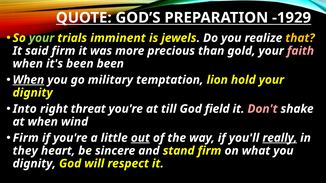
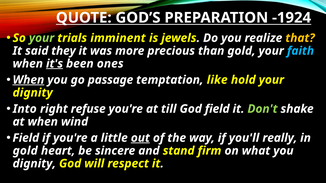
-1929: -1929 -> -1924 (292, 18)
said firm: firm -> they (64, 51)
faith colour: pink -> light blue (301, 51)
it's underline: none -> present (55, 64)
been been: been -> ones (110, 64)
military: military -> passage (110, 80)
lion: lion -> like (217, 80)
threat: threat -> refuse (88, 109)
Don't colour: pink -> light green (262, 109)
Firm: Firm -> Field (26, 138)
really underline: present -> none (280, 138)
they: they -> gold (25, 151)
